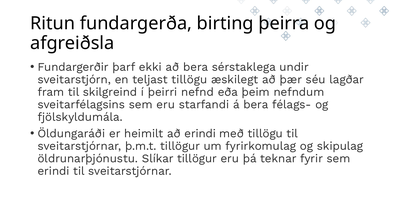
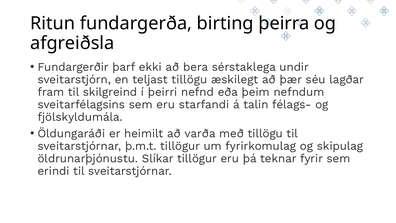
á bera: bera -> talin (256, 104)
að erindi: erindi -> varða (200, 133)
